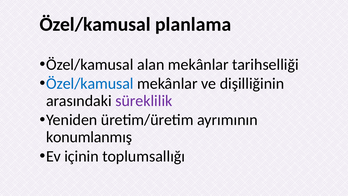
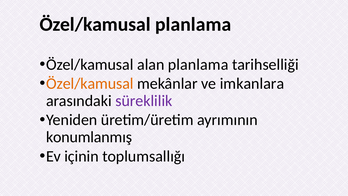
alan mekânlar: mekânlar -> planlama (198, 64)
Özel/kamusal colour: blue -> orange (90, 83)
dişilliğinin: dişilliğinin -> imkanlara (252, 83)
